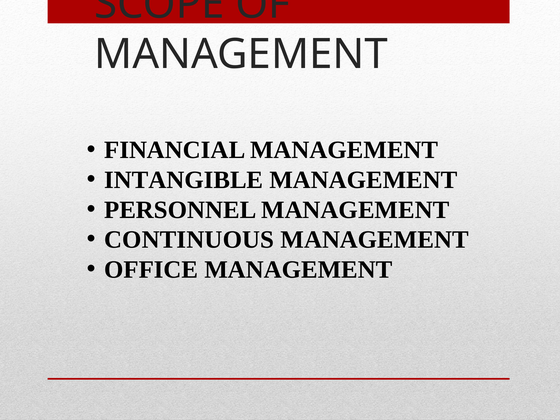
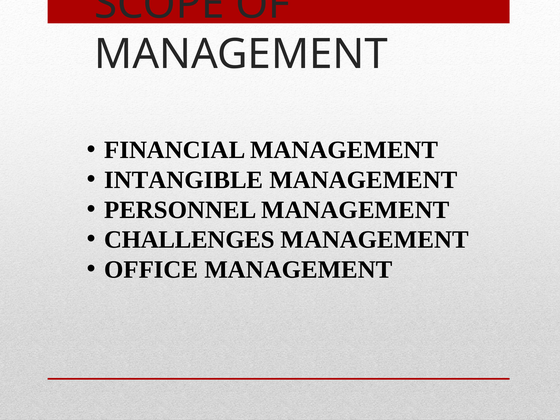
CONTINUOUS: CONTINUOUS -> CHALLENGES (189, 240)
